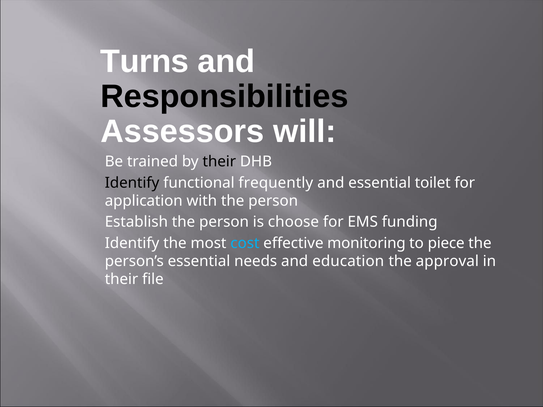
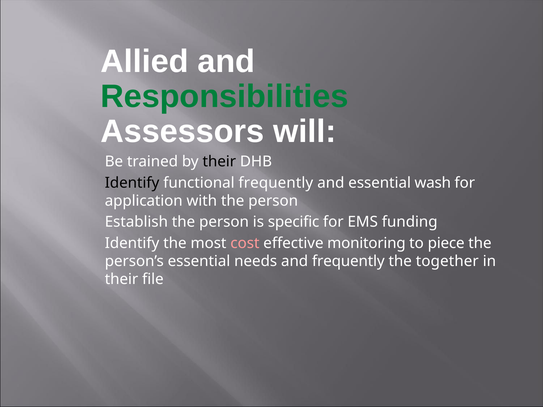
Turns: Turns -> Allied (144, 61)
Responsibilities colour: black -> green (225, 96)
toilet: toilet -> wash (433, 183)
choose: choose -> specific (294, 222)
cost colour: light blue -> pink (245, 243)
and education: education -> frequently (348, 261)
approval: approval -> together (447, 261)
